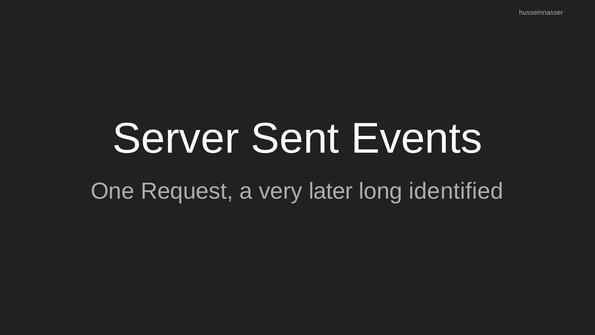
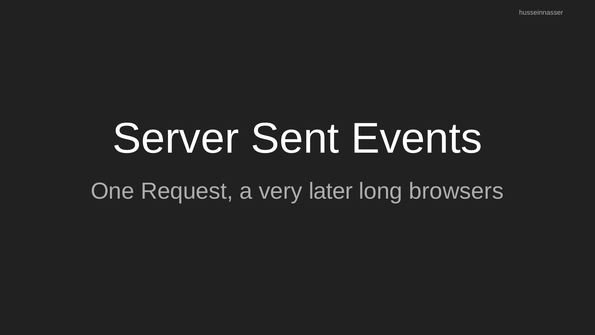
identified: identified -> browsers (456, 191)
